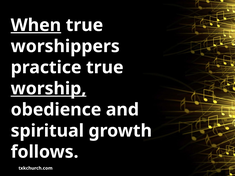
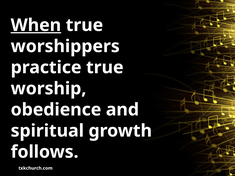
worship underline: present -> none (49, 89)
